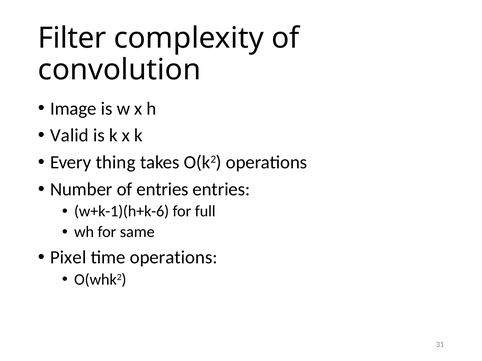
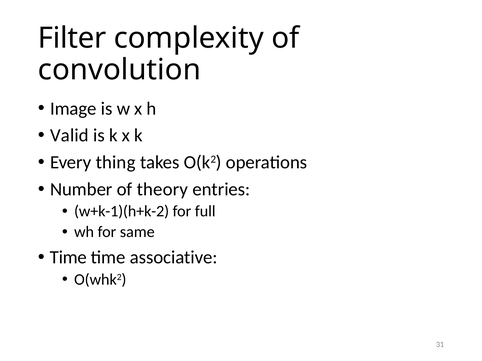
of entries: entries -> theory (162, 189)
w+k-1)(h+k-6: w+k-1)(h+k-6 -> w+k-1)(h+k-2 (122, 212)
Pixel: Pixel -> Time (68, 258)
time operations: operations -> associative (174, 258)
